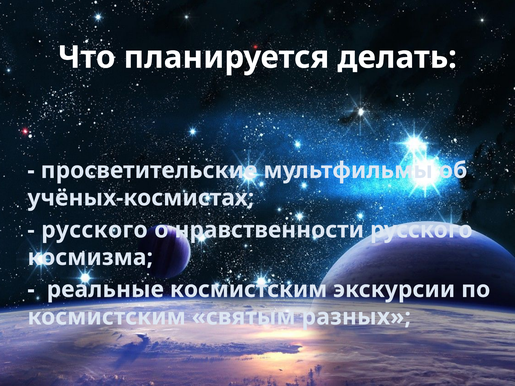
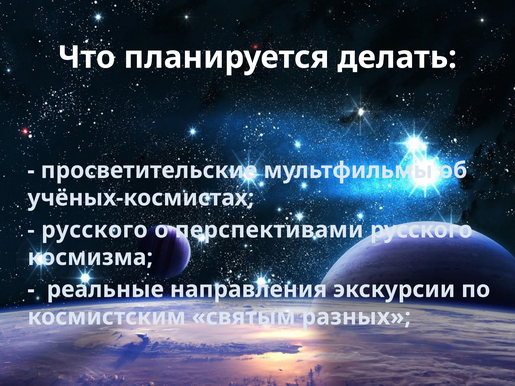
нравственности: нравственности -> перспективами (269, 230)
реальные космистским: космистским -> направления (249, 290)
